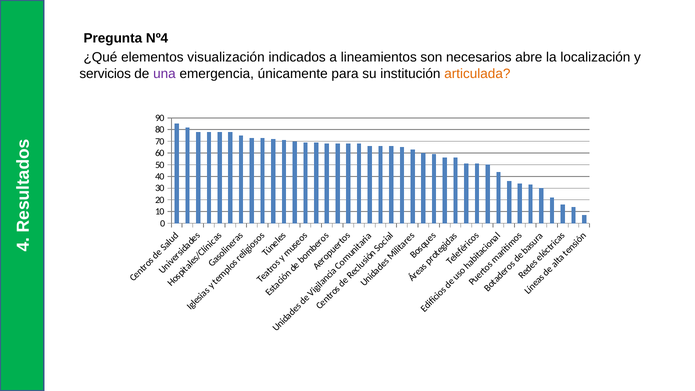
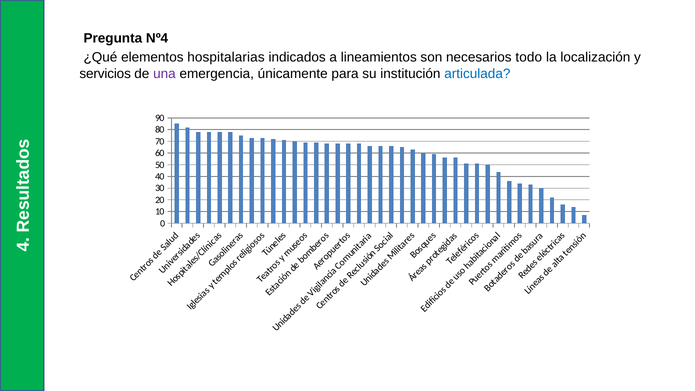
visualización: visualización -> hospitalarias (226, 57)
abre: abre -> todo (529, 57)
articulada colour: orange -> blue (477, 74)
